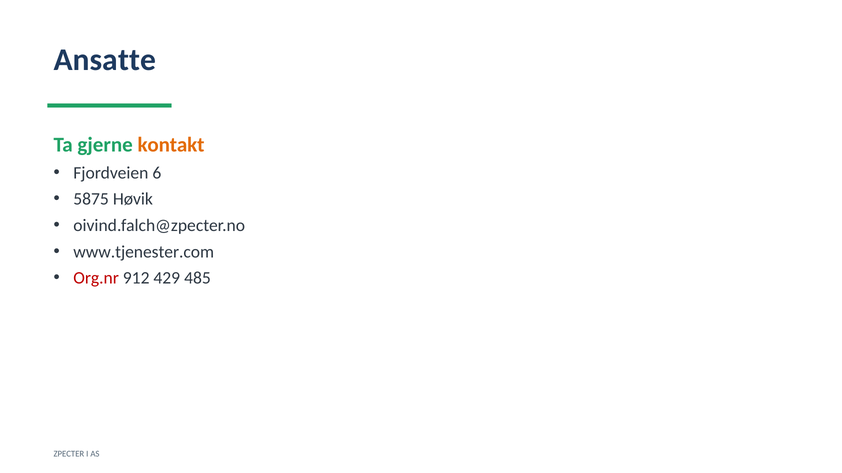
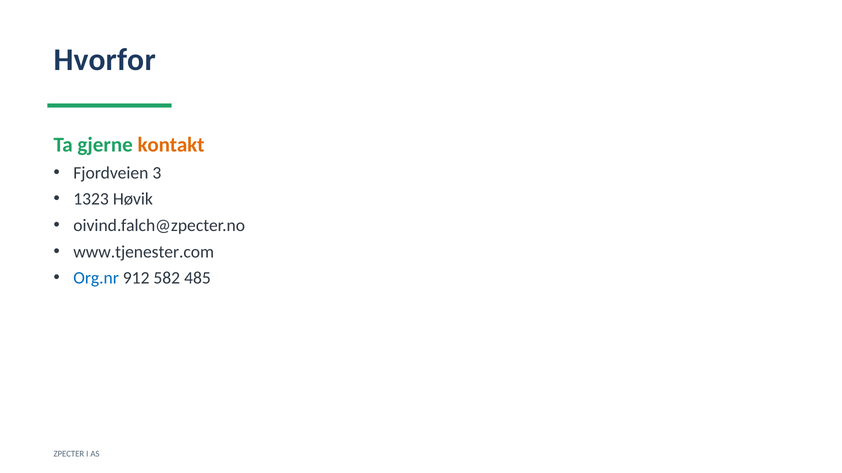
Ansatte: Ansatte -> Hvorfor (105, 60)
6: 6 -> 3 (157, 173)
5875: 5875 -> 1323 (91, 199)
Org.nr colour: red -> blue (96, 278)
429: 429 -> 582 (167, 278)
